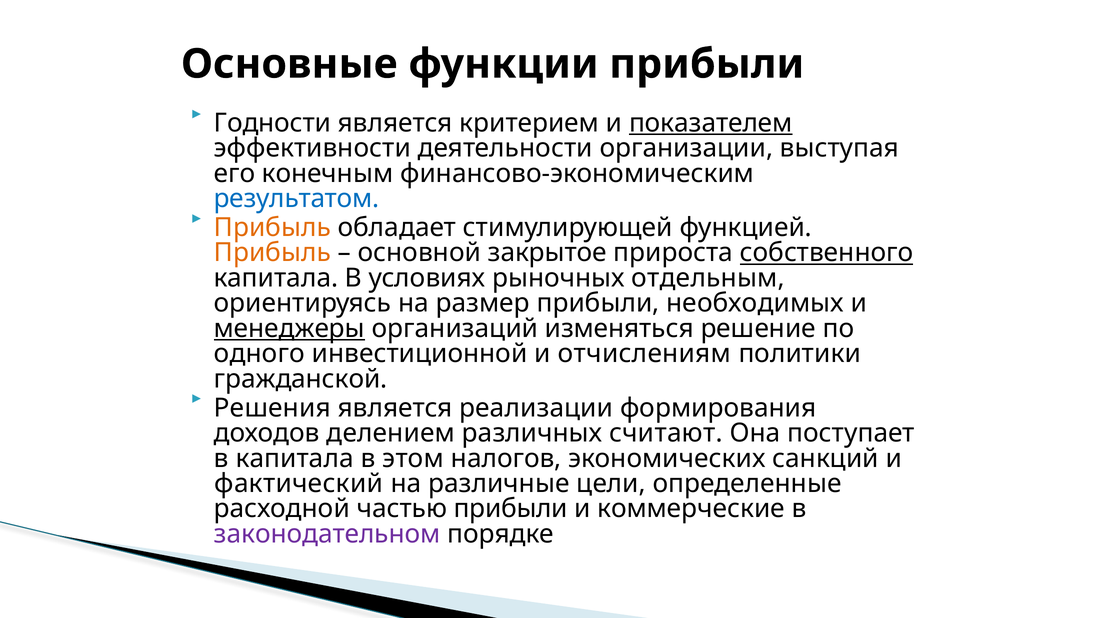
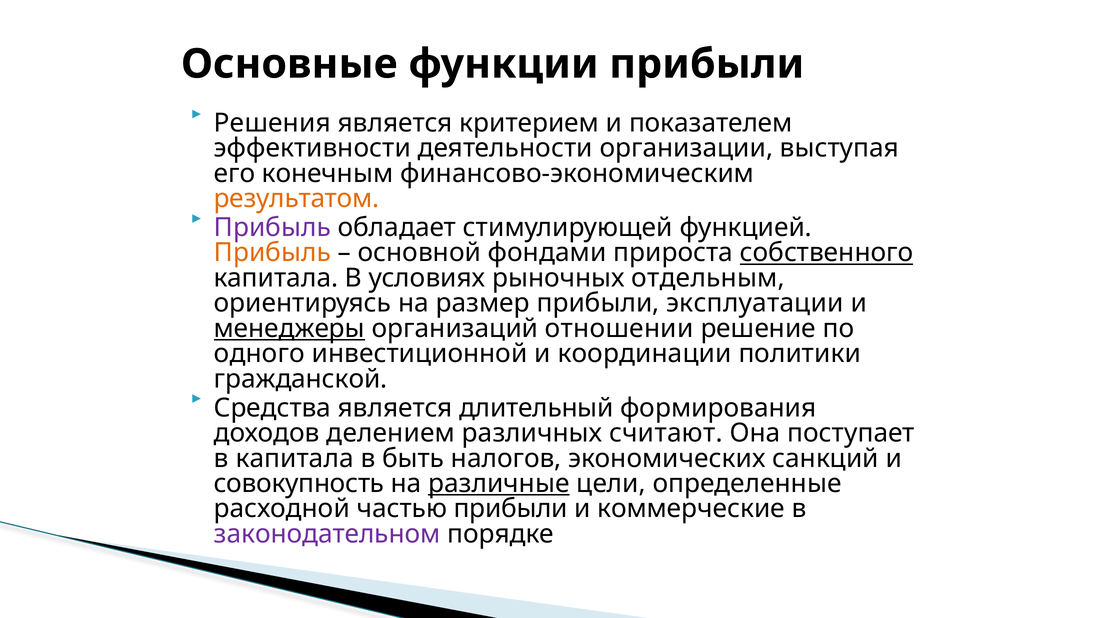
Годности: Годности -> Решения (272, 123)
показателем underline: present -> none (711, 123)
результатом colour: blue -> orange (296, 199)
Прибыль colour: orange -> purple (272, 227)
закрытое: закрытое -> фондами (547, 253)
необходимых: необходимых -> эксплуатации (755, 303)
изменяться: изменяться -> отношении (619, 328)
отчислениям: отчислениям -> координации (645, 354)
Решения: Решения -> Средства (272, 408)
реализации: реализации -> длительный (536, 408)
этом: этом -> быть (413, 458)
фактический: фактический -> совокупность (299, 483)
различные underline: none -> present (499, 483)
